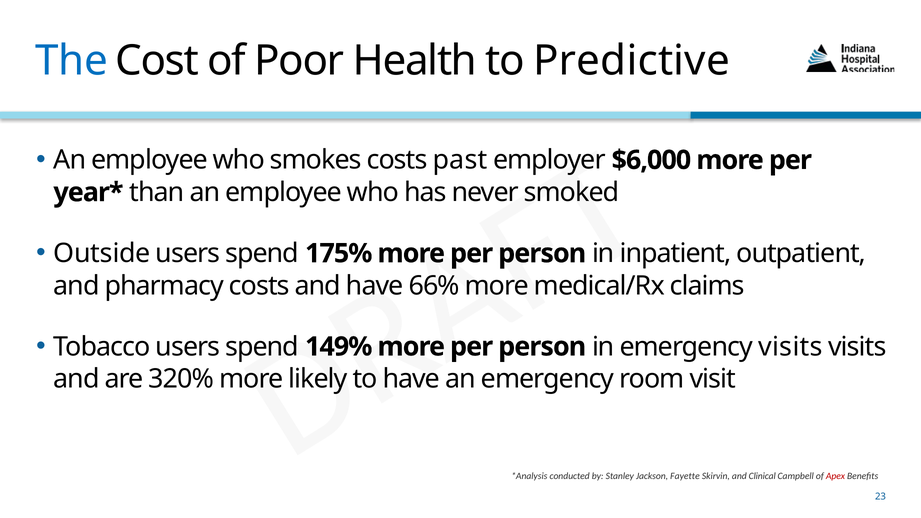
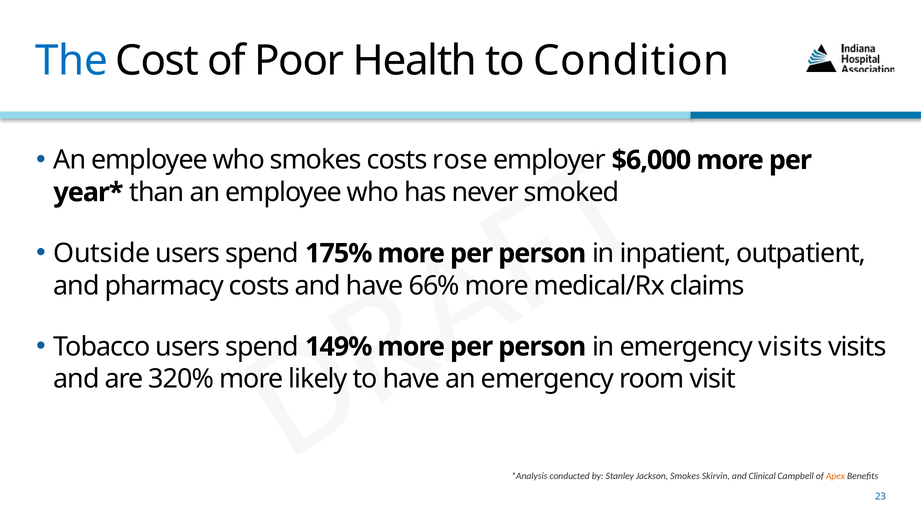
Predictive: Predictive -> Condition (631, 61)
past: past -> rose (460, 160)
Jackson Fayette: Fayette -> Smokes (685, 476)
Apex colour: red -> orange (835, 476)
